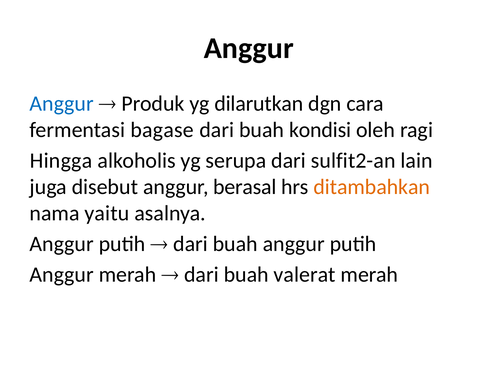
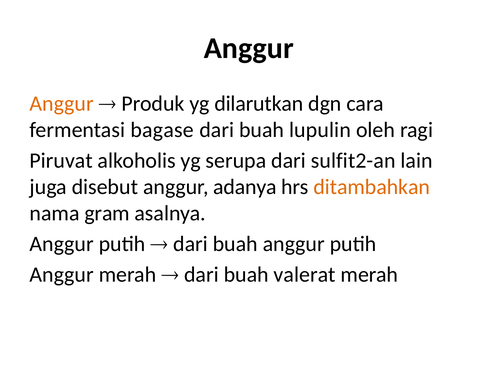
Anggur colour: blue -> orange (62, 103)
kondisi: kondisi -> lupulin (320, 130)
Hingga: Hingga -> Piruvat (61, 160)
berasal: berasal -> adanya (245, 187)
yaitu: yaitu -> gram (107, 213)
